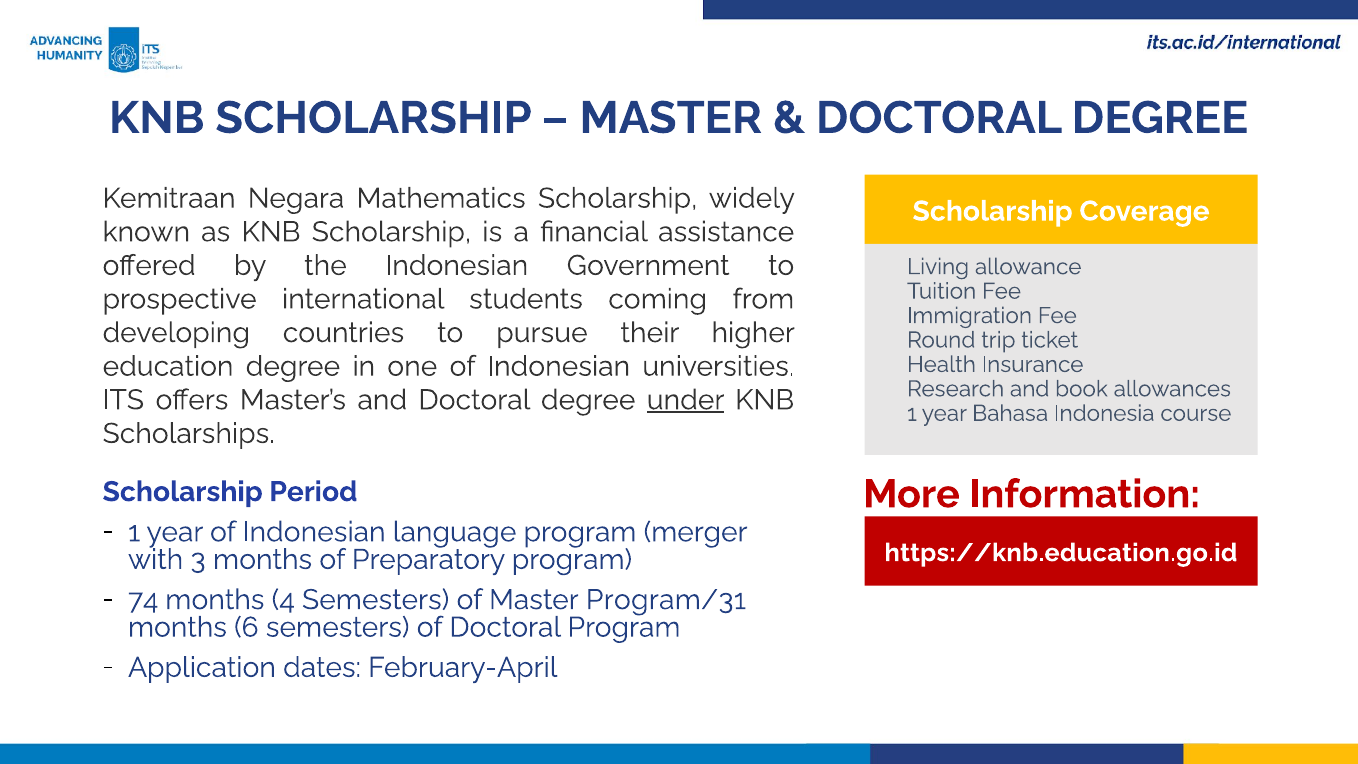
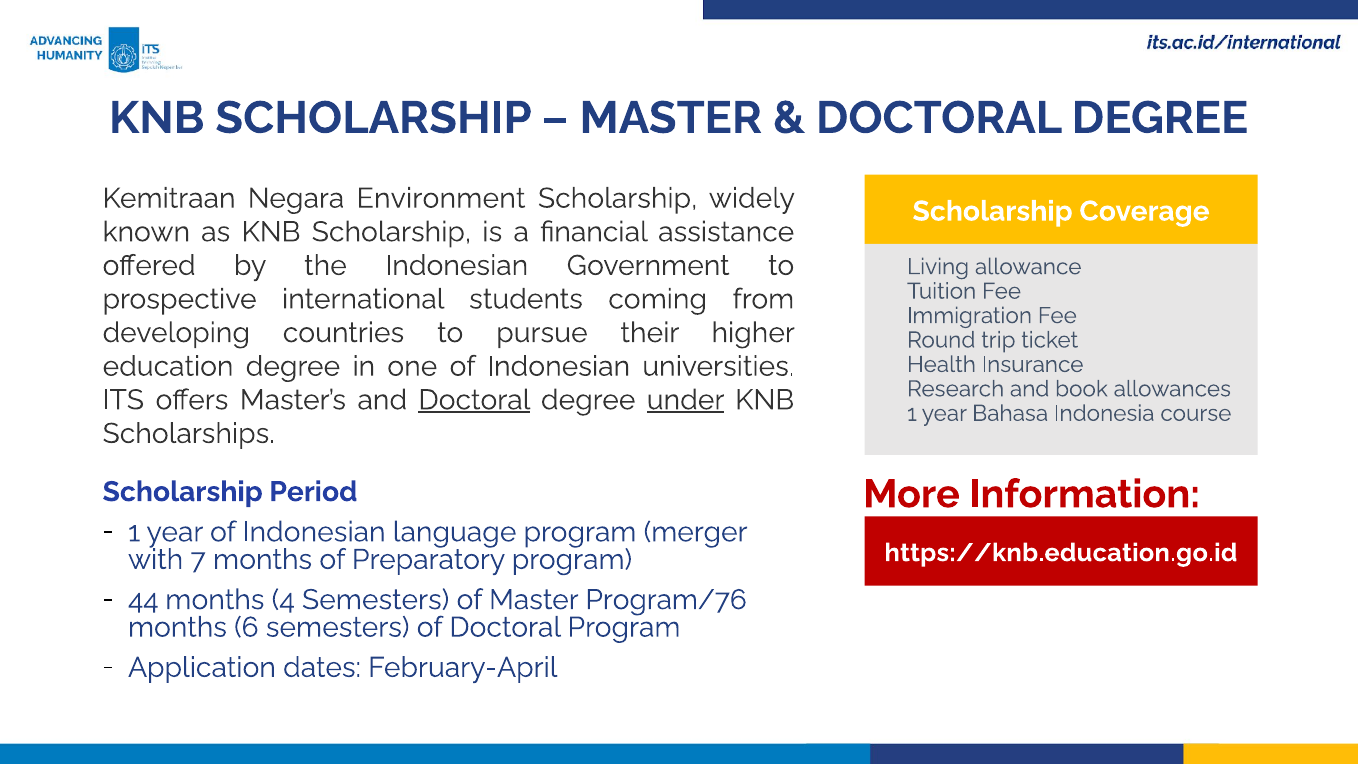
Mathematics: Mathematics -> Environment (441, 198)
Doctoral underline: none -> present (474, 400)
3: 3 -> 7 (198, 559)
74: 74 -> 44 (143, 600)
Program/31: Program/31 -> Program/76 (666, 600)
